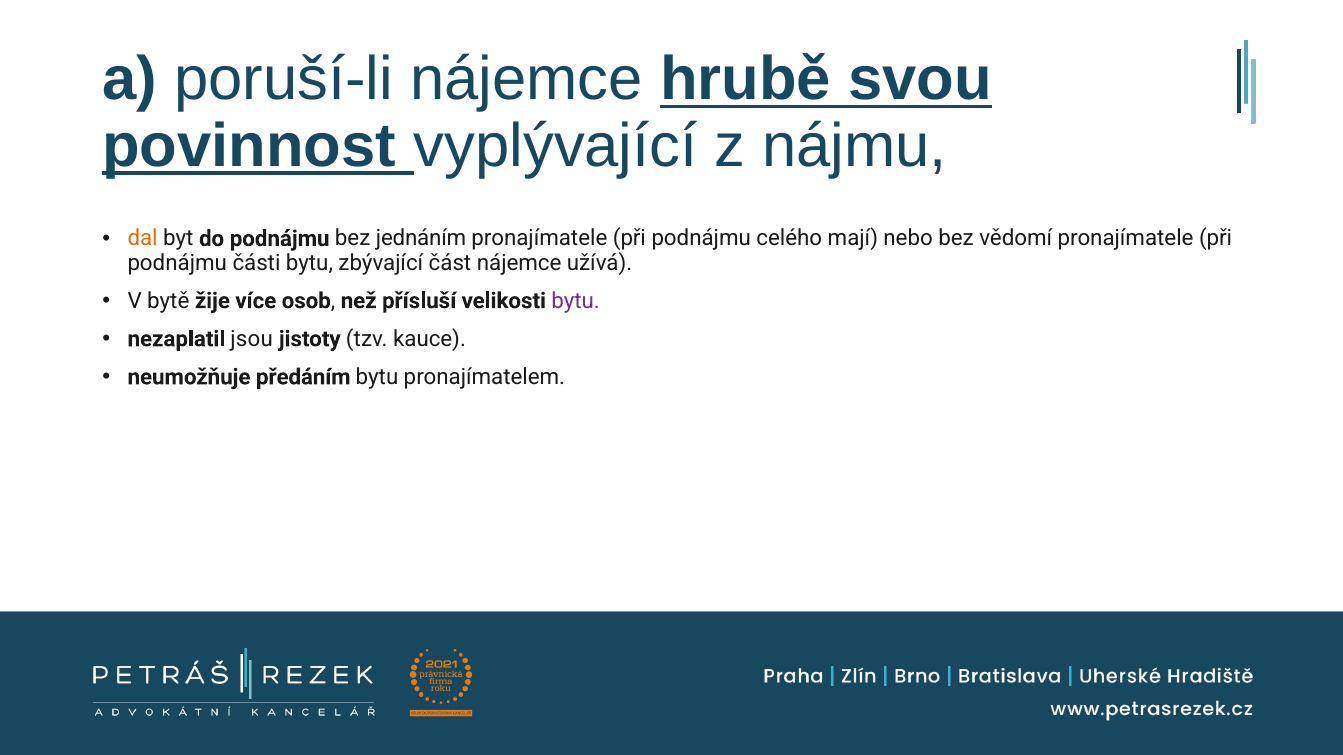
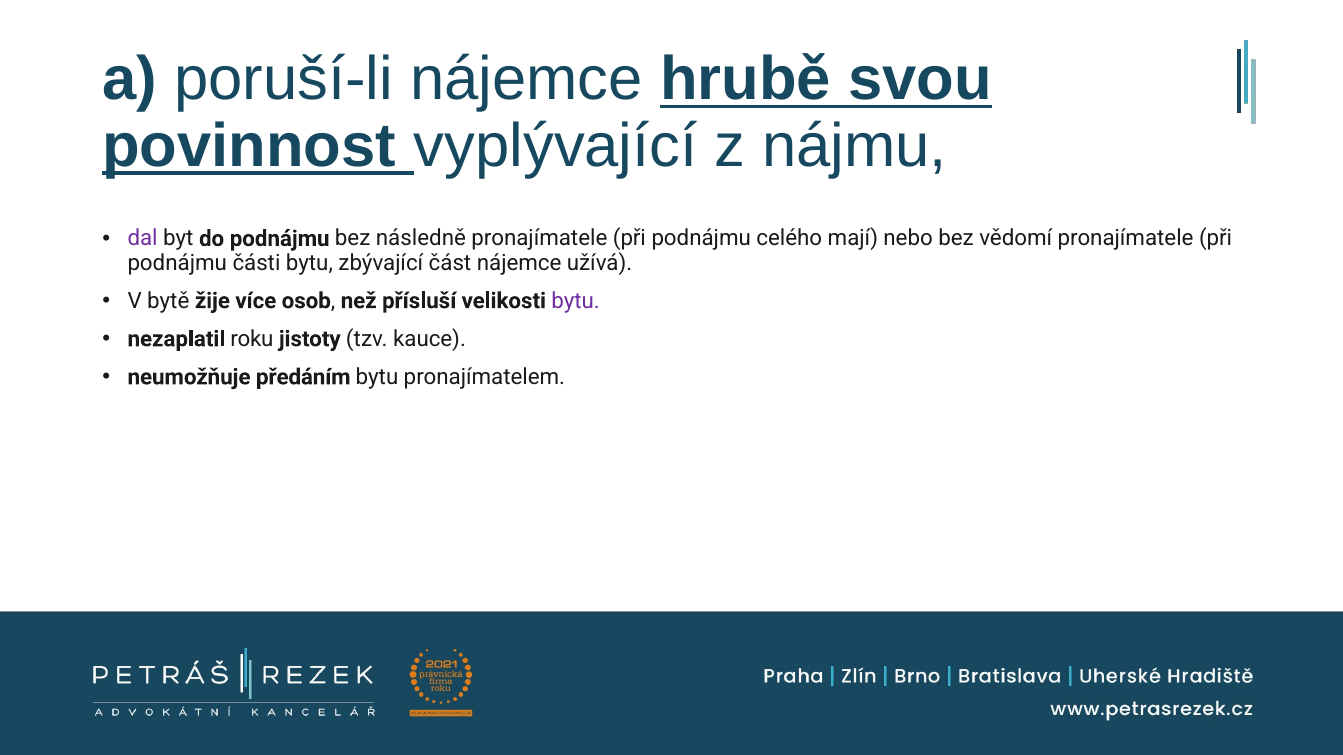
dal colour: orange -> purple (143, 239)
jednáním: jednáním -> následně (421, 239)
jsou: jsou -> roku (252, 339)
